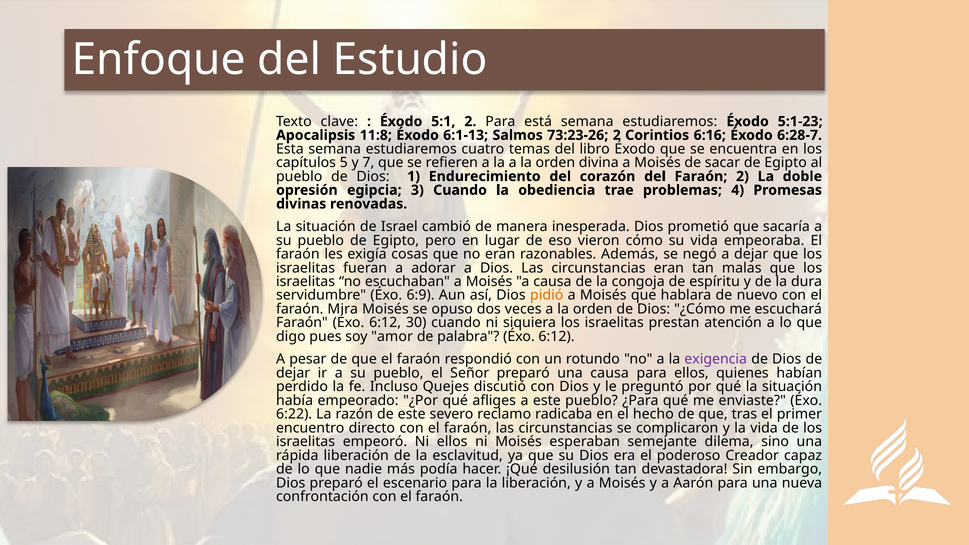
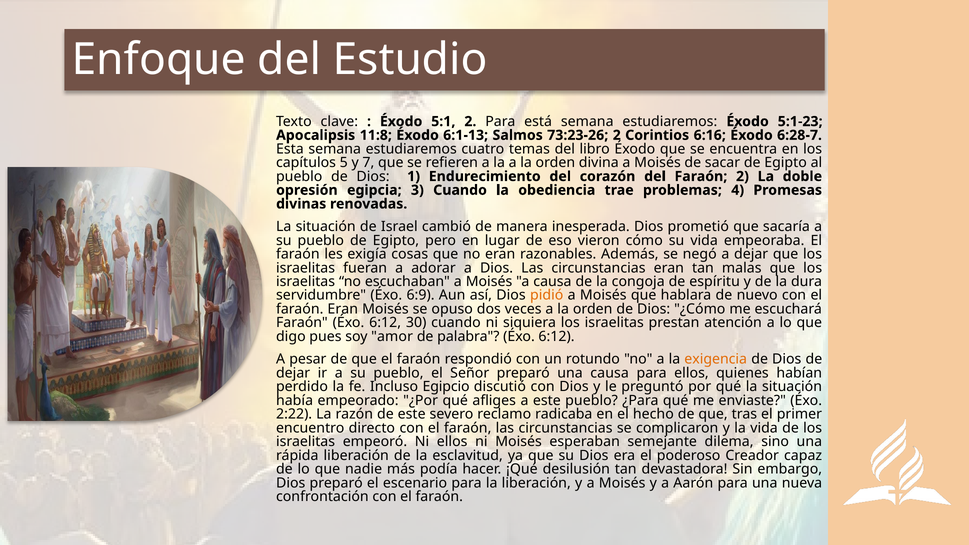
faraón Mira: Mira -> Eran (343, 309)
exigencia colour: purple -> orange (716, 359)
Quejes: Quejes -> Egipcio (446, 387)
6:22: 6:22 -> 2:22 (294, 414)
